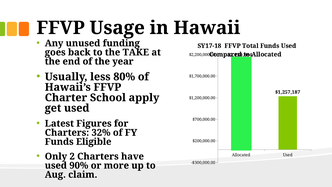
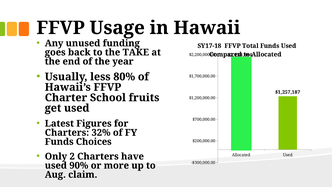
apply: apply -> fruits (144, 98)
Eligible: Eligible -> Choices (94, 142)
